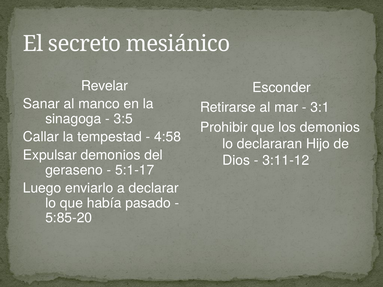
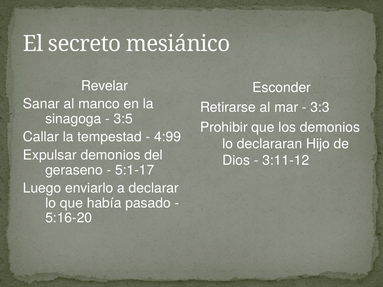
3:1: 3:1 -> 3:3 (320, 108)
4:58: 4:58 -> 4:99 (168, 137)
5:85-20: 5:85-20 -> 5:16-20 (69, 218)
